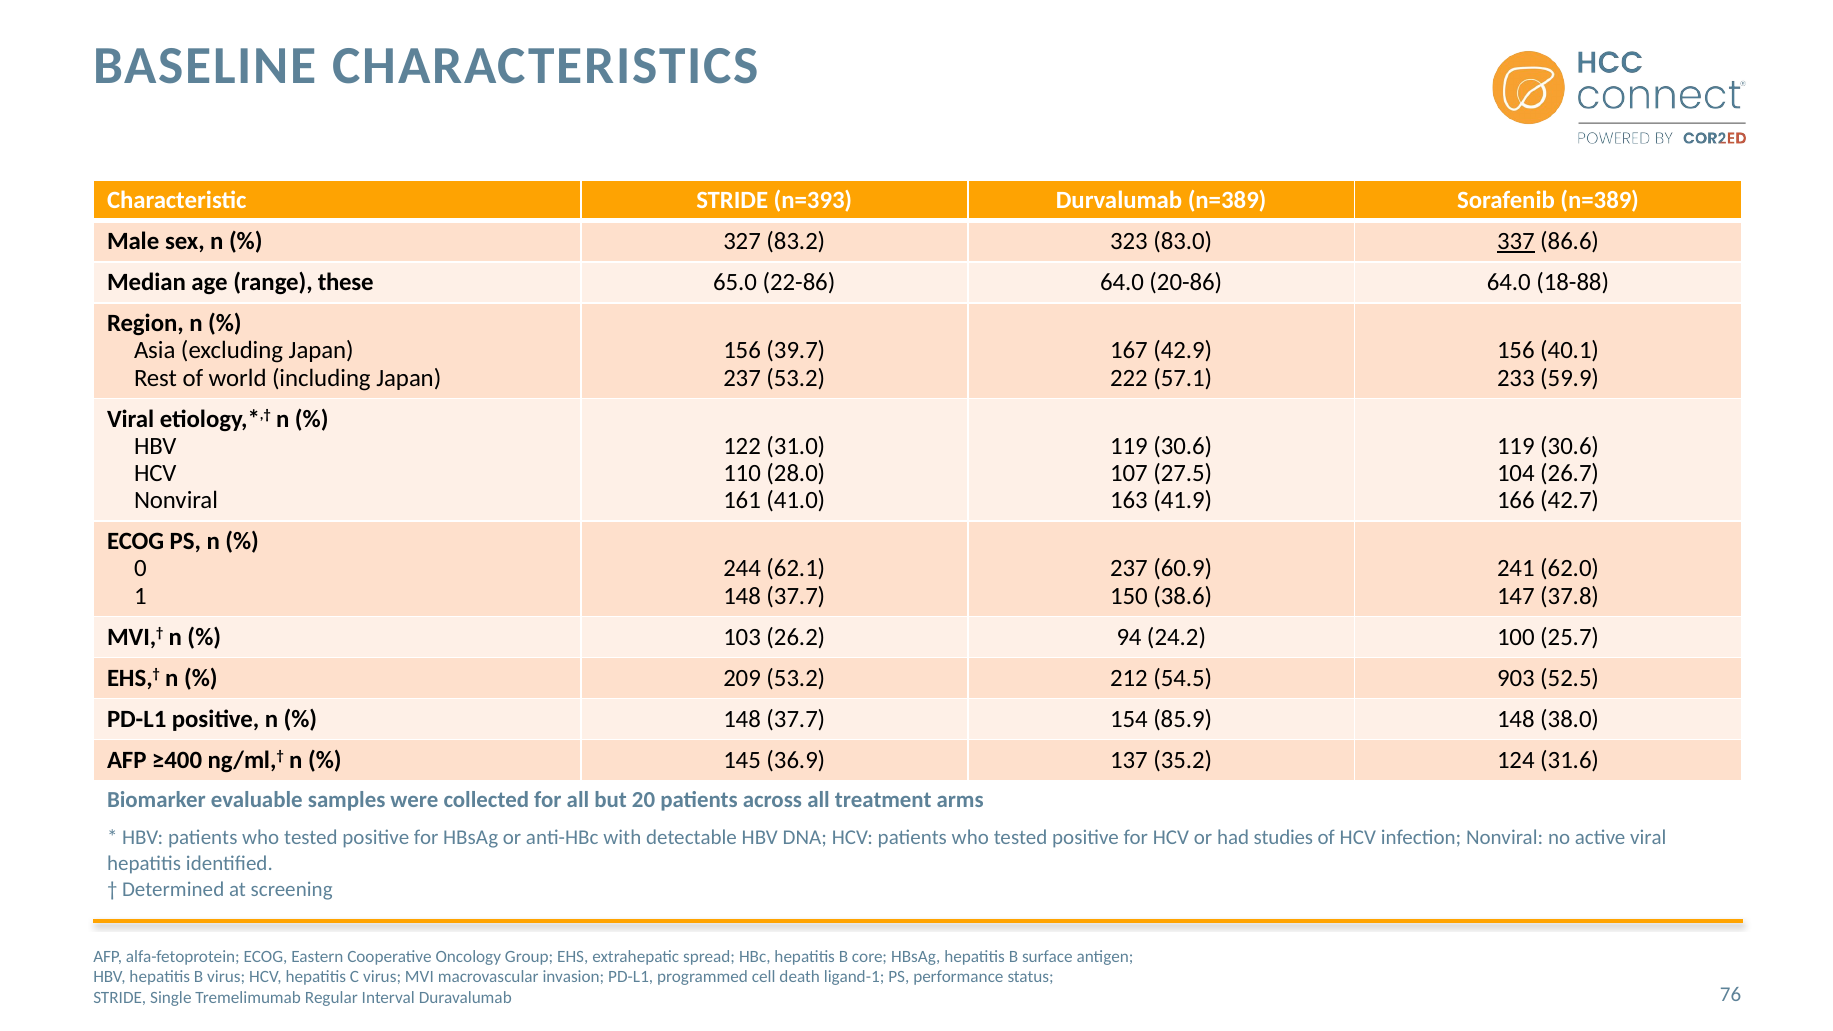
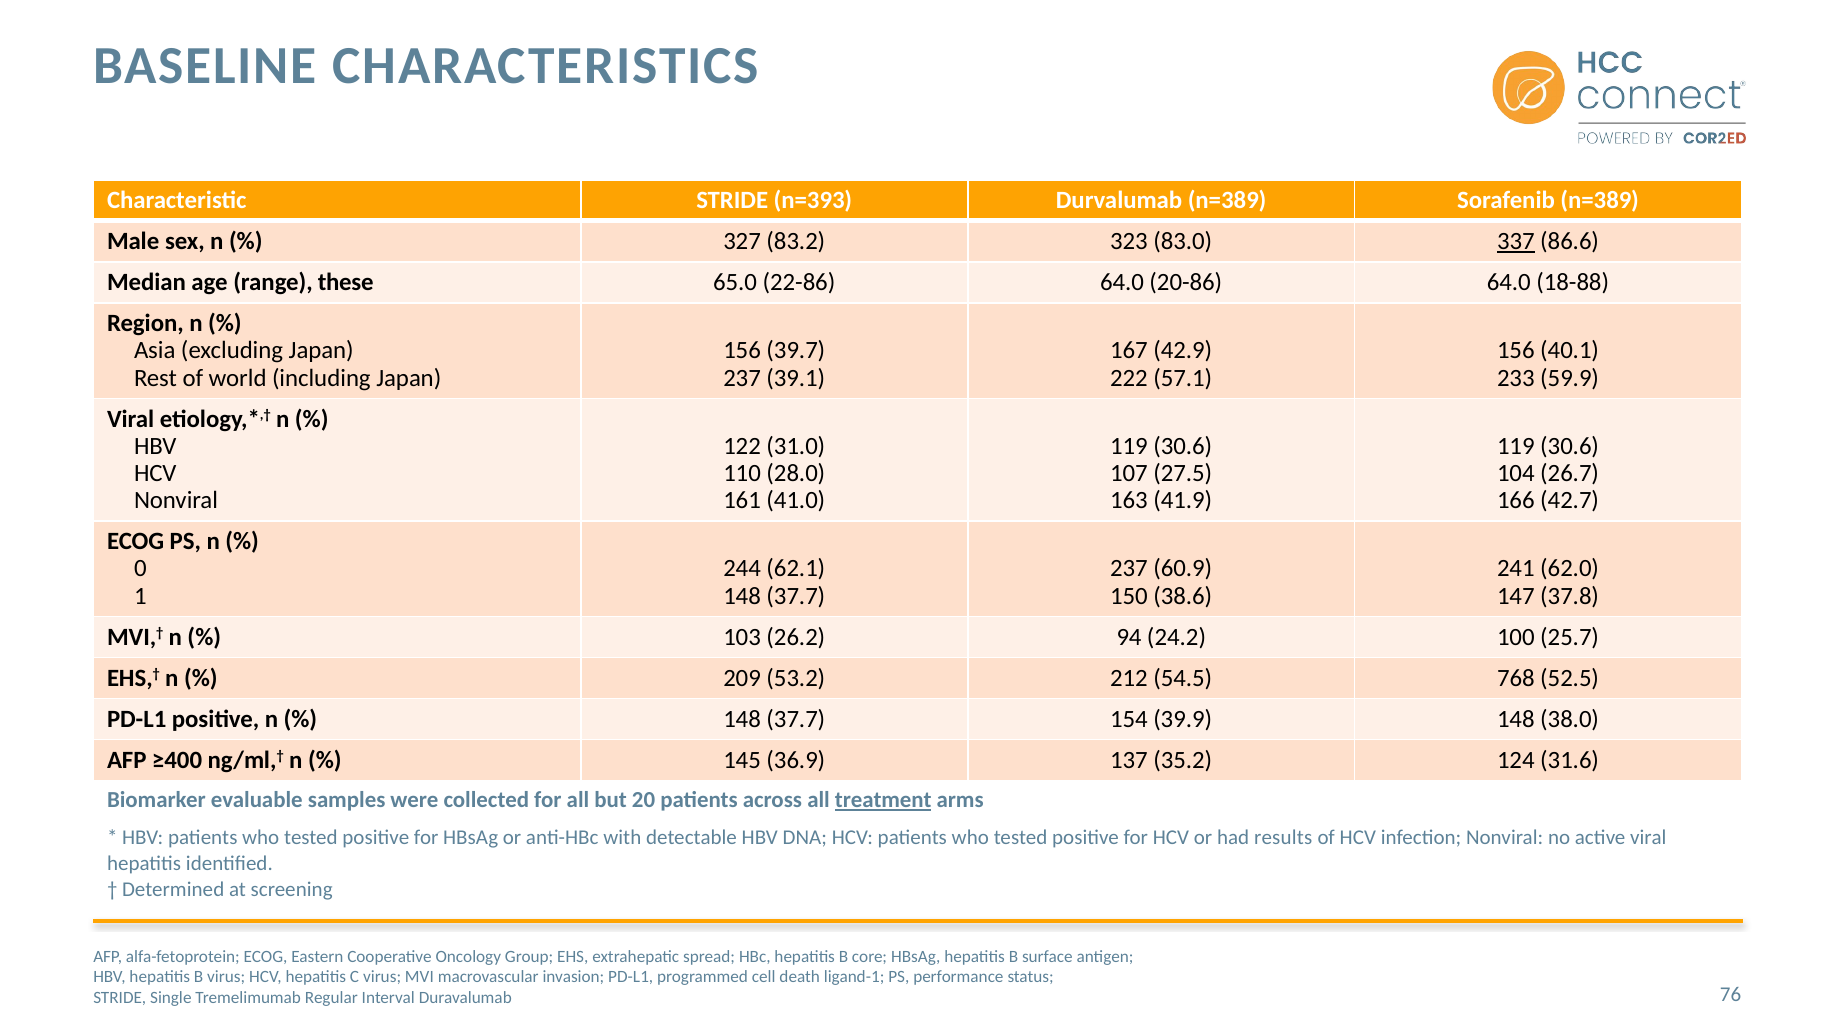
237 53.2: 53.2 -> 39.1 (796, 378)
903: 903 -> 768 (1516, 678)
85.9: 85.9 -> 39.9 (1183, 719)
treatment underline: none -> present (883, 800)
studies: studies -> results (1283, 837)
